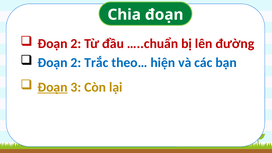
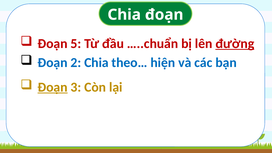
2: 2 -> 5 (76, 44)
đường underline: none -> present (235, 44)
2 Trắc: Trắc -> Chia (96, 63)
